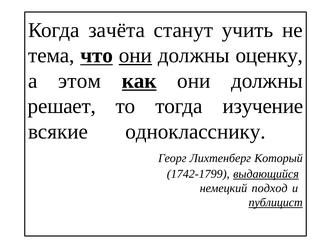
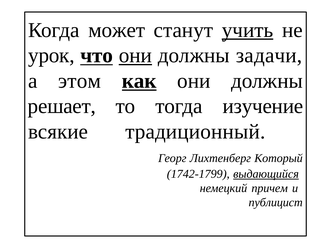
зачёта: зачёта -> может (117, 30)
учить underline: none -> present (248, 30)
тема: тема -> урок (51, 56)
оценку: оценку -> задачи (269, 56)
однокласснику: однокласснику -> традиционный (195, 132)
подход: подход -> причем (270, 188)
публицист underline: present -> none (276, 203)
